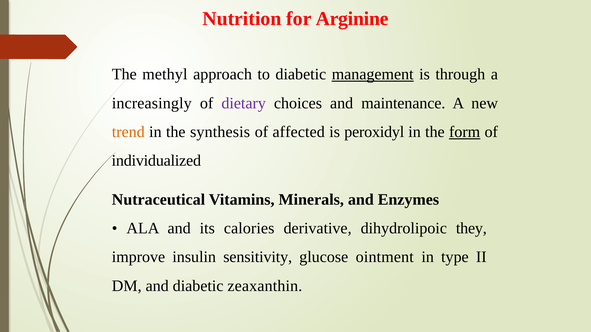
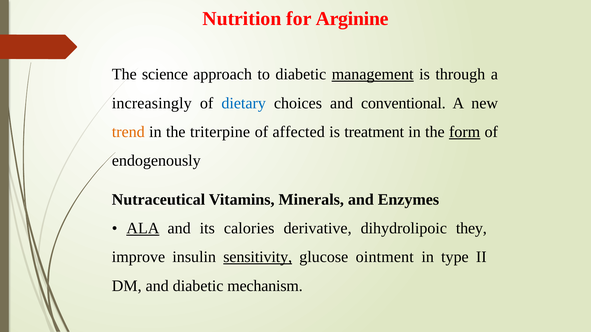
methyl: methyl -> science (165, 74)
dietary colour: purple -> blue (244, 103)
maintenance: maintenance -> conventional (403, 103)
synthesis: synthesis -> triterpine (220, 132)
peroxidyl: peroxidyl -> treatment (374, 132)
individualized: individualized -> endogenously (156, 161)
ALA underline: none -> present (143, 229)
sensitivity underline: none -> present (258, 257)
zeaxanthin: zeaxanthin -> mechanism (265, 286)
